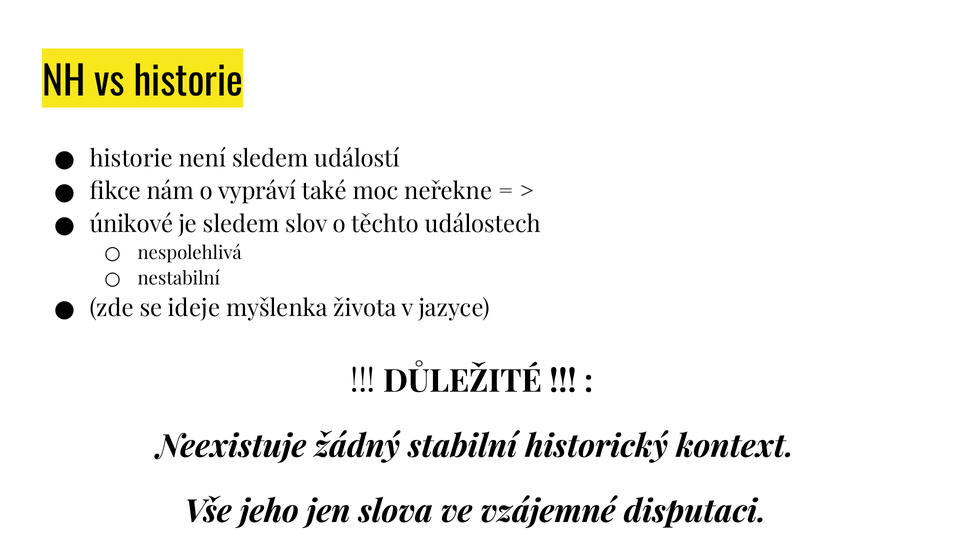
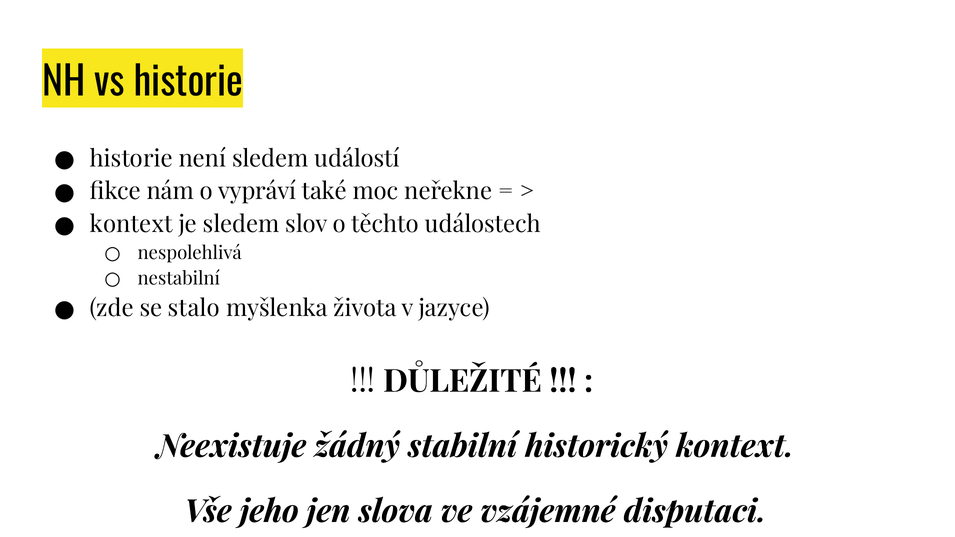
únikové: únikové -> kontext (131, 225)
ideje: ideje -> stalo (194, 309)
